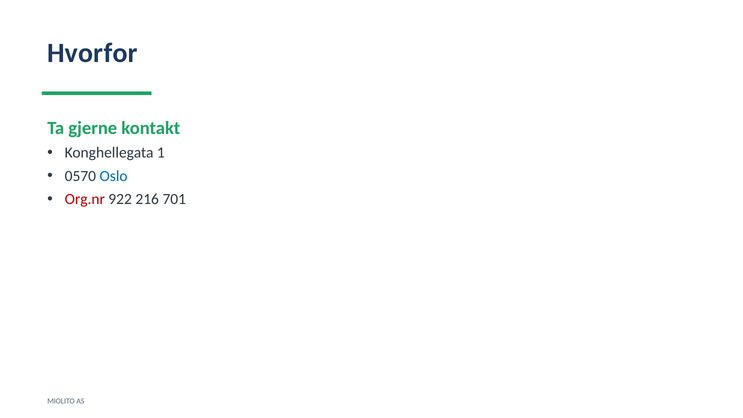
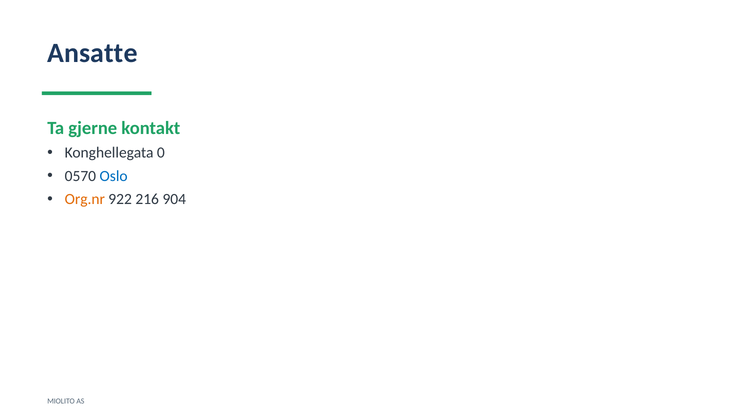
Hvorfor: Hvorfor -> Ansatte (92, 53)
1: 1 -> 0 (161, 153)
Org.nr colour: red -> orange (85, 199)
701: 701 -> 904 (174, 199)
